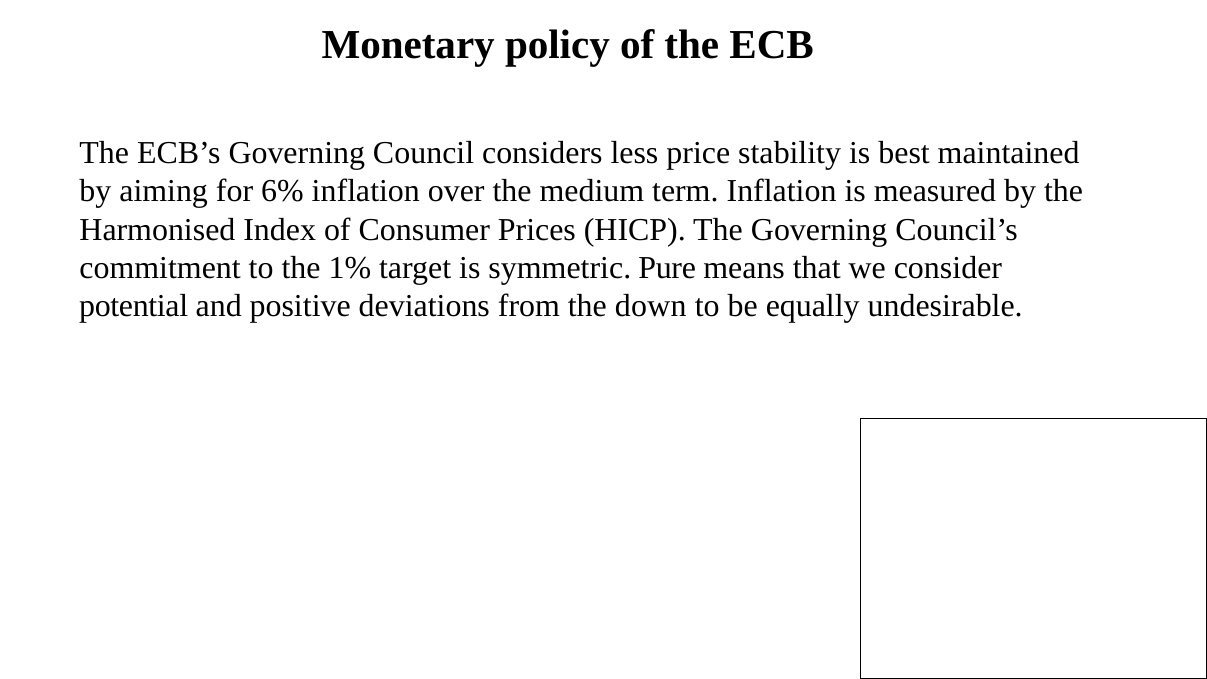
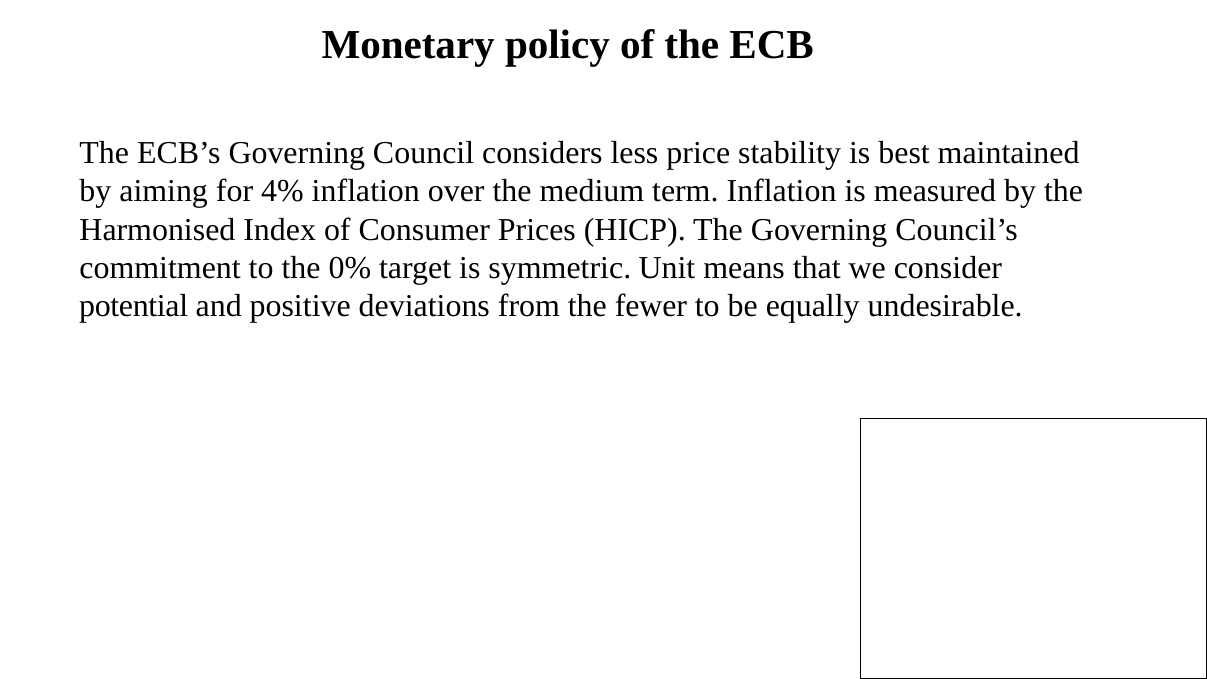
6%: 6% -> 4% (282, 191)
1%: 1% -> 0% (350, 268)
Pure: Pure -> Unit (667, 268)
down: down -> fewer (651, 306)
